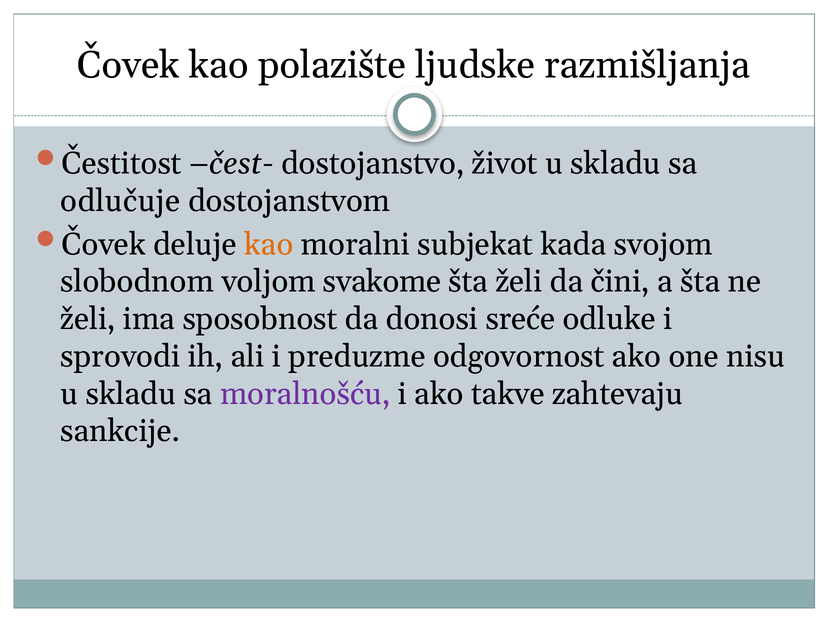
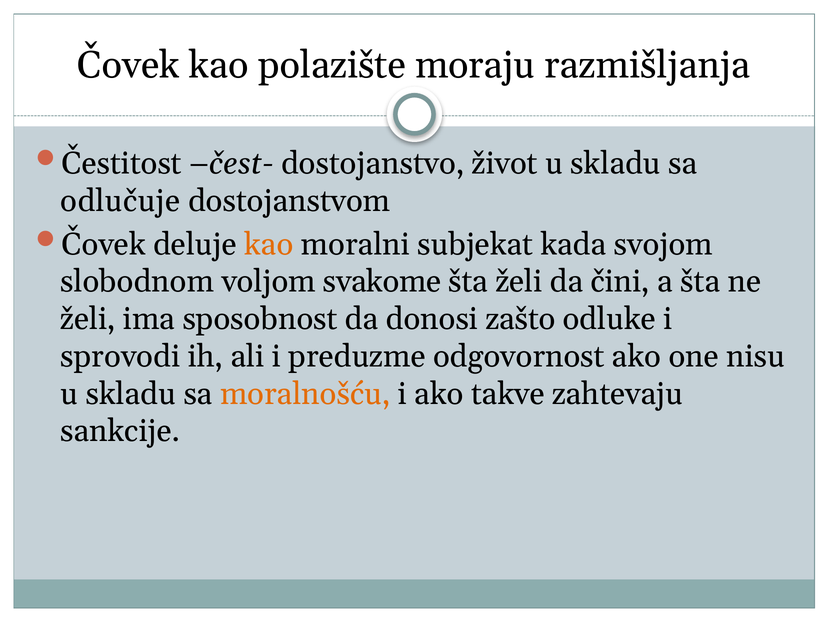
ljudske: ljudske -> moraju (475, 65)
sreće: sreće -> zašto (520, 319)
moralnošću colour: purple -> orange (305, 394)
